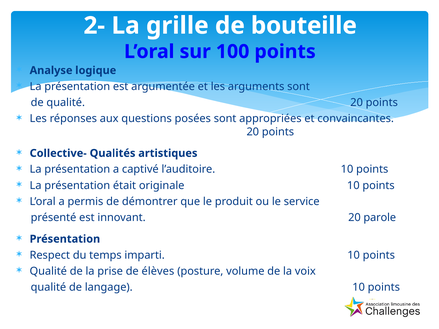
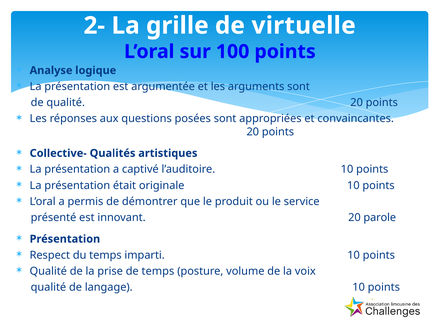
bouteille: bouteille -> virtuelle (304, 26)
de élèves: élèves -> temps (158, 271)
